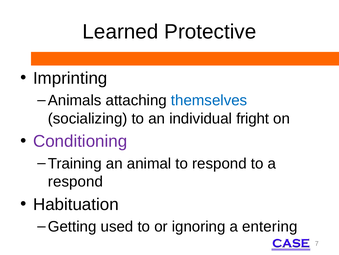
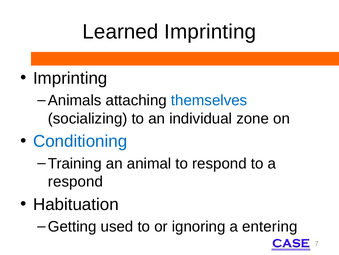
Learned Protective: Protective -> Imprinting (210, 32)
fright: fright -> zone (253, 118)
Conditioning colour: purple -> blue (80, 141)
